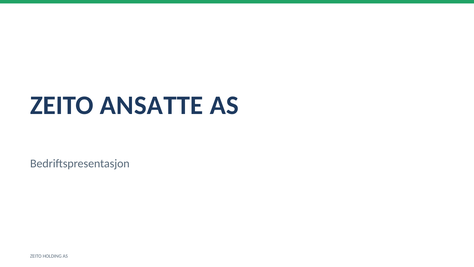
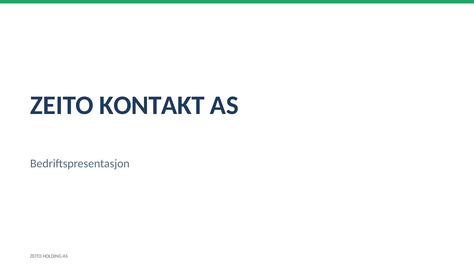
ANSATTE: ANSATTE -> KONTAKT (152, 105)
